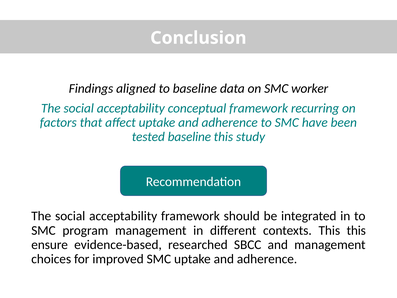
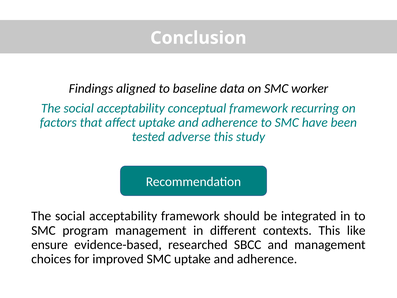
tested baseline: baseline -> adverse (189, 137)
This this: this -> like (356, 230)
